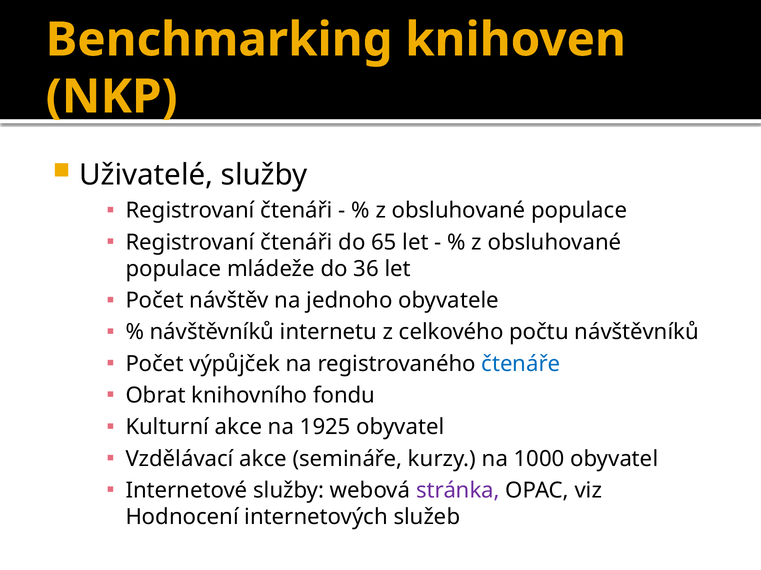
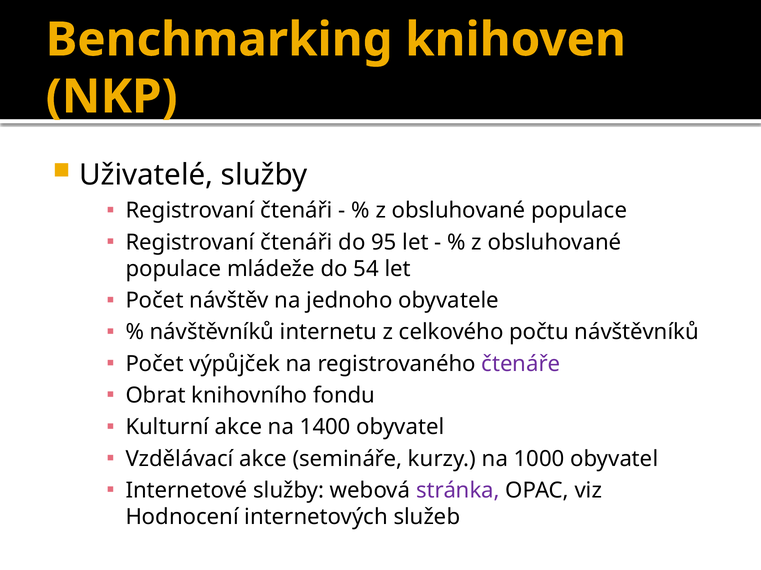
65: 65 -> 95 (384, 243)
36: 36 -> 54 (366, 269)
čtenáře colour: blue -> purple (521, 364)
1925: 1925 -> 1400 (325, 428)
